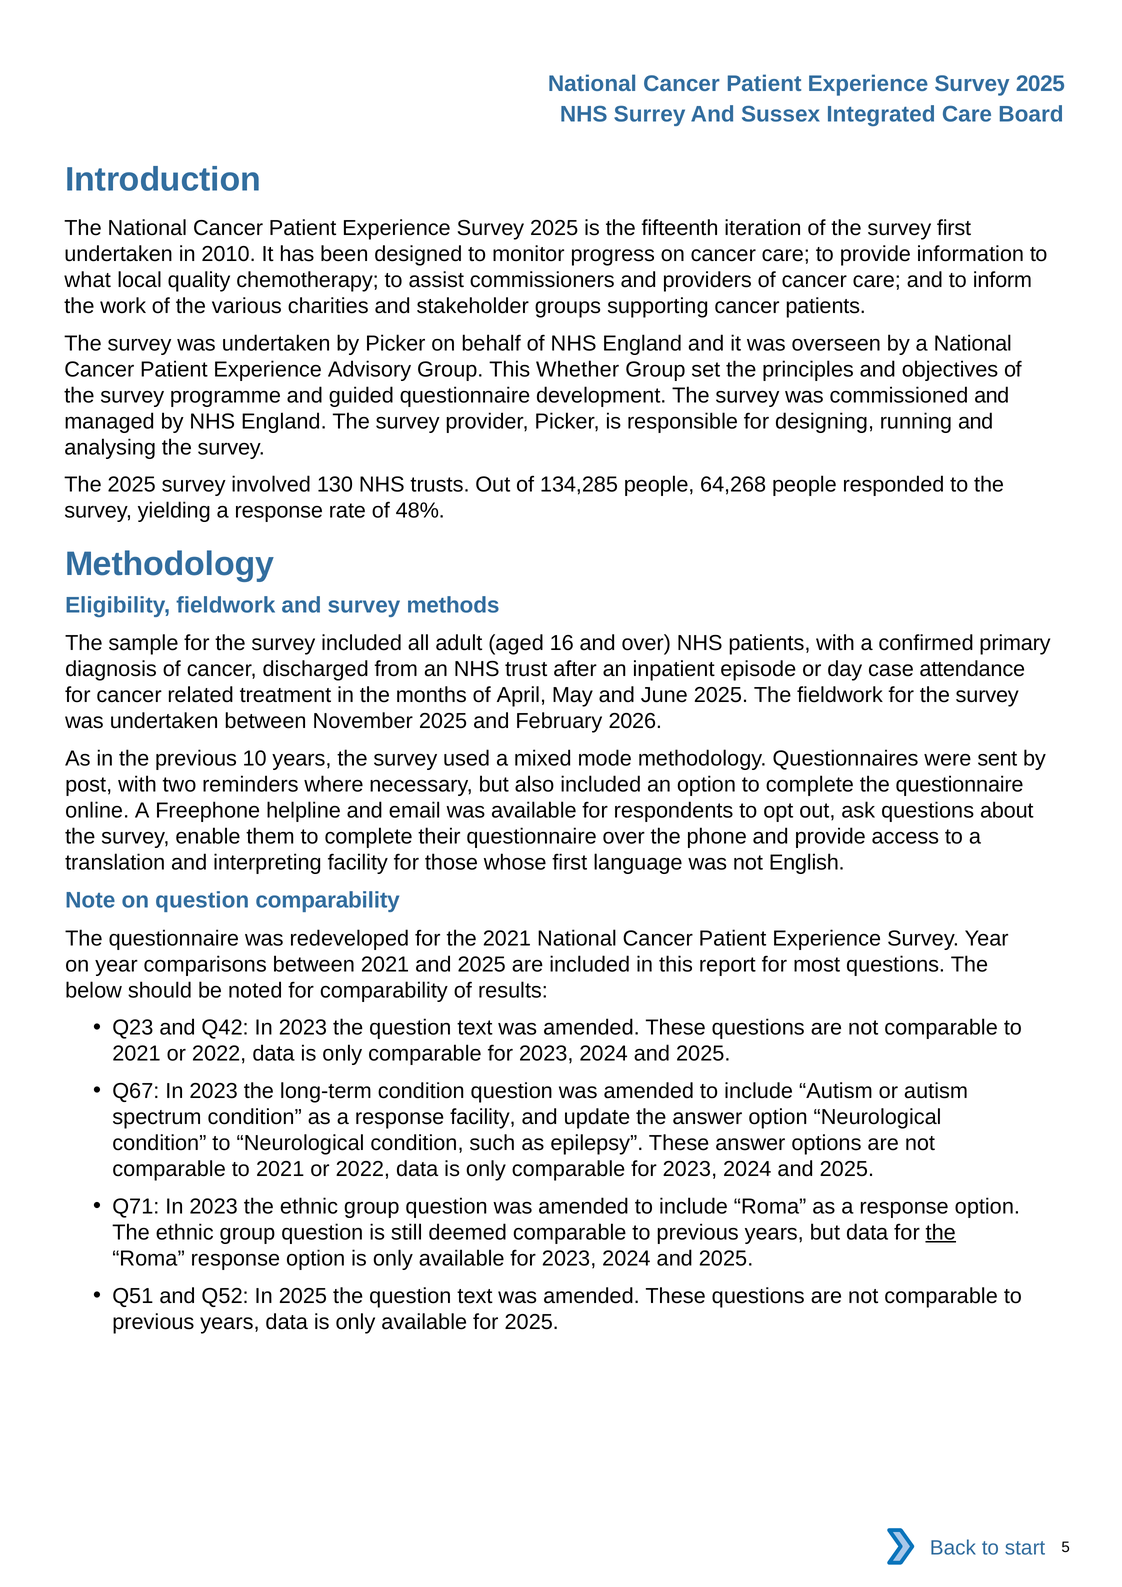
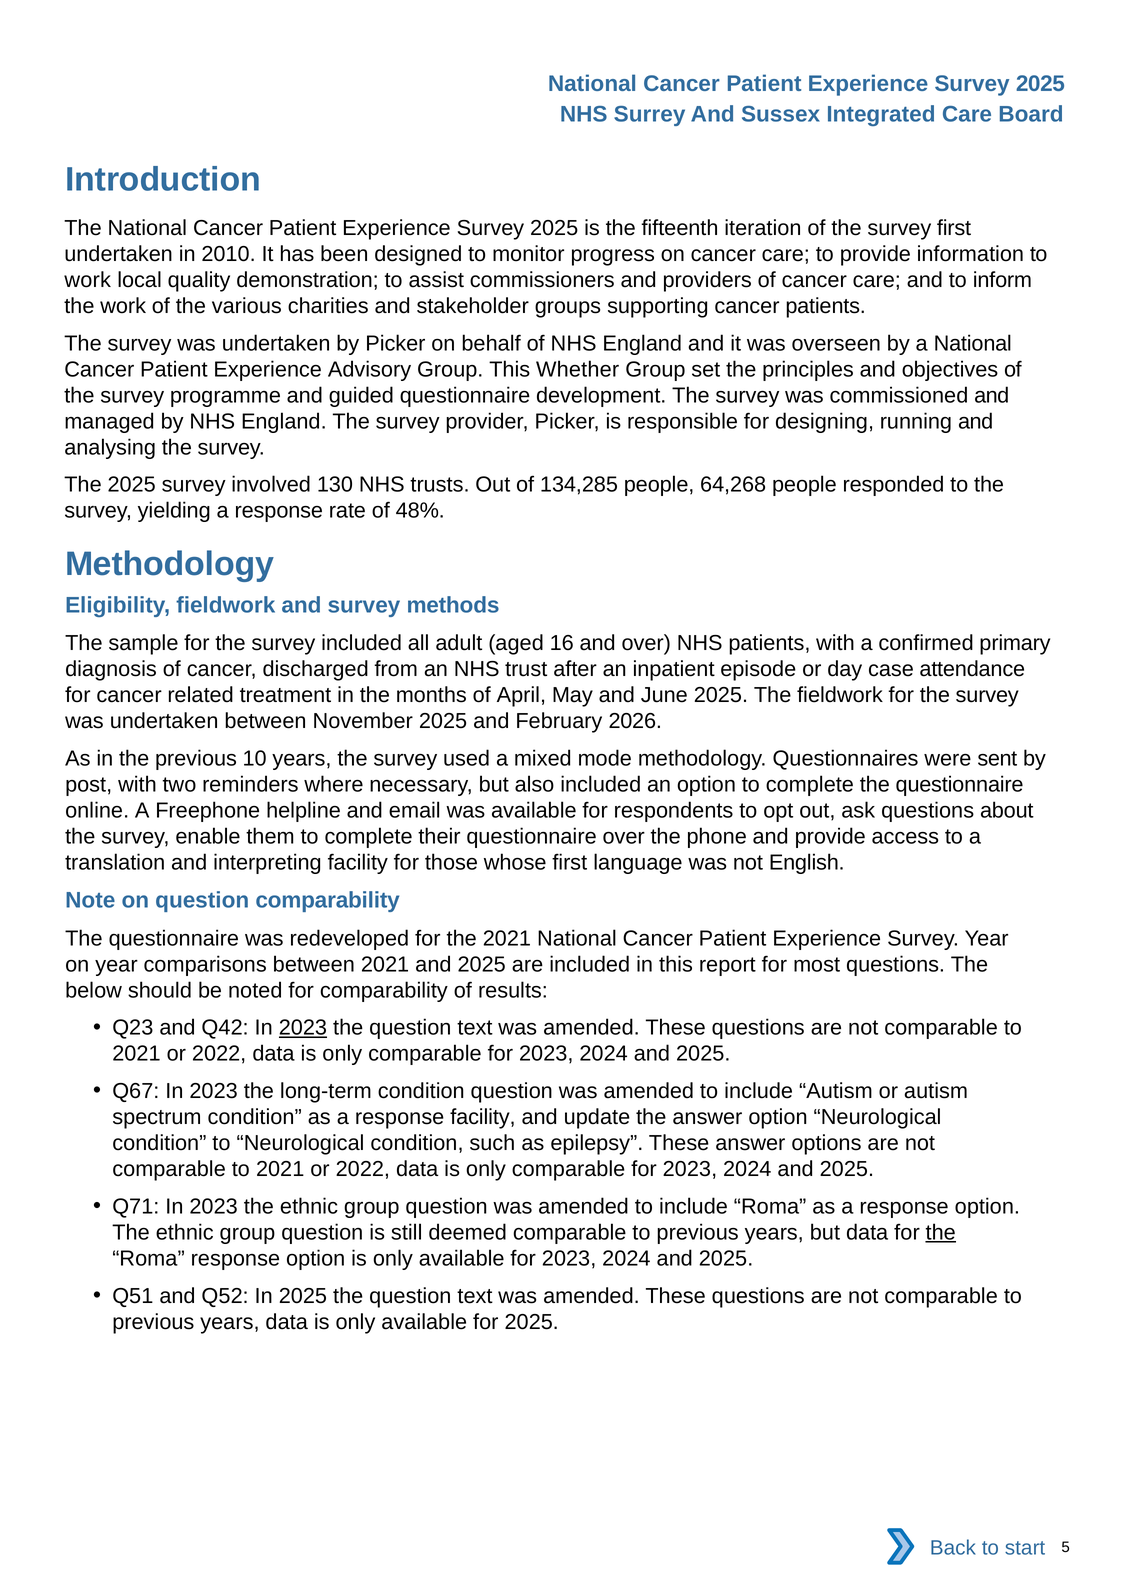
what: what -> work (88, 280)
chemotherapy: chemotherapy -> demonstration (307, 280)
2023 underline: none -> present (303, 1028)
